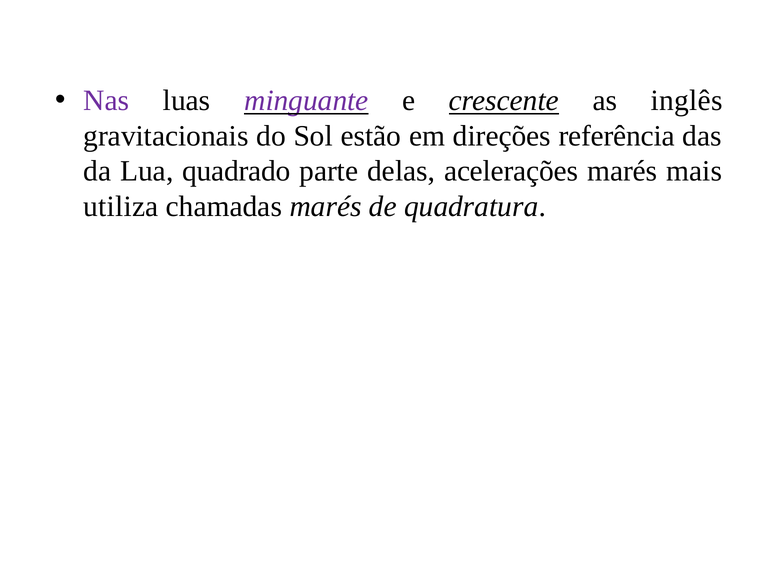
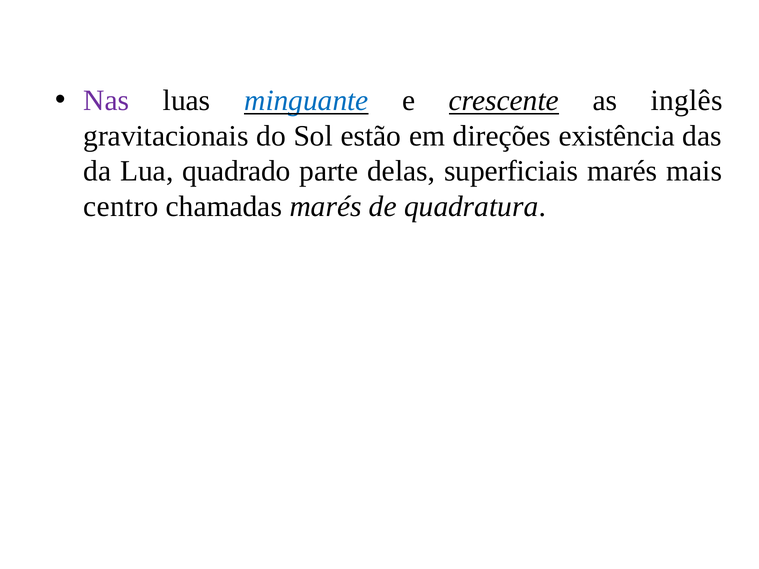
minguante colour: purple -> blue (306, 101)
referência: referência -> existência (617, 136)
acelerações: acelerações -> superficiais (511, 171)
utiliza: utiliza -> centro (121, 207)
